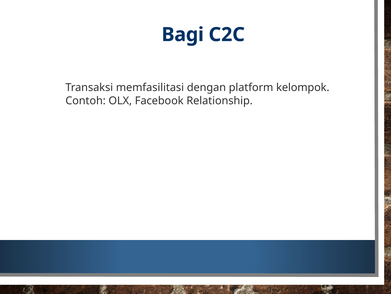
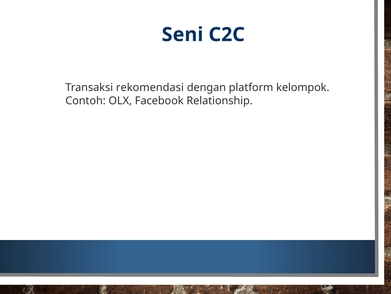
Bagi: Bagi -> Seni (183, 35)
memfasilitasi: memfasilitasi -> rekomendasi (150, 87)
